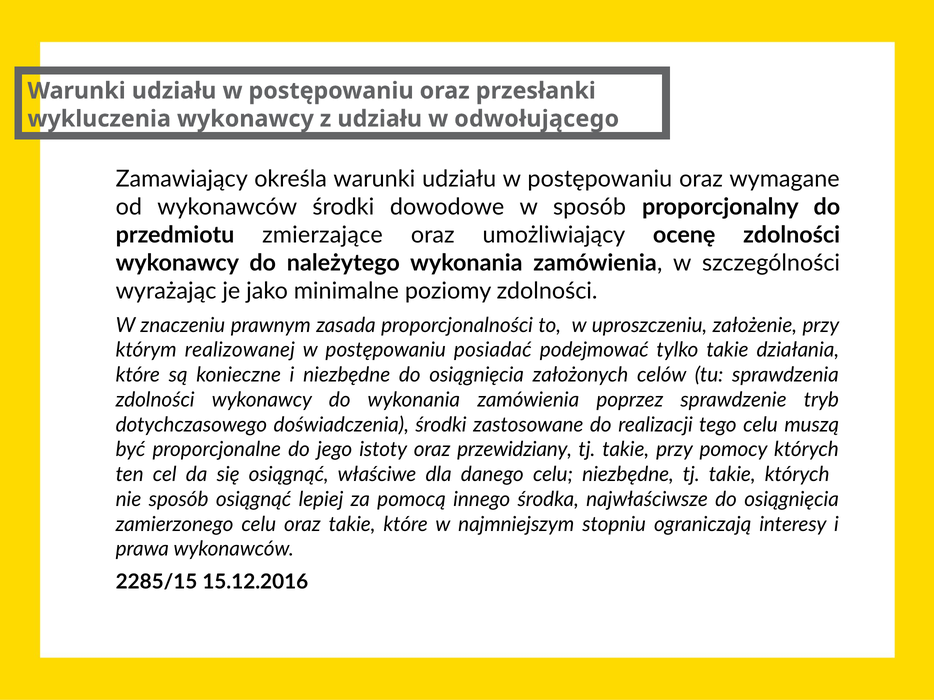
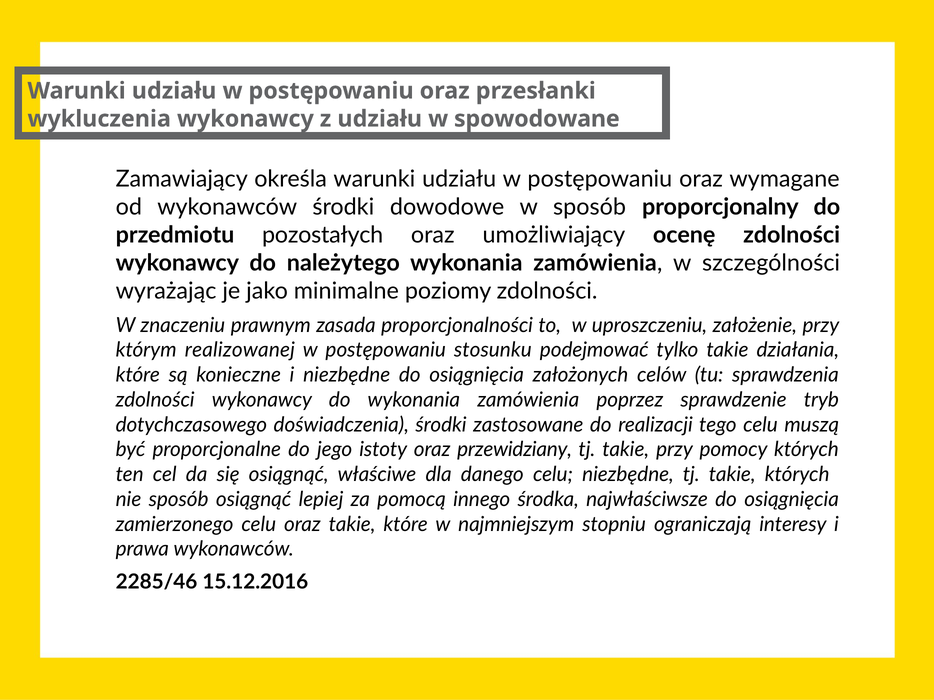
odwołującego: odwołującego -> spowodowane (537, 119)
zmierzające: zmierzające -> pozostałych (323, 235)
posiadać: posiadać -> stosunku (493, 350)
2285/15: 2285/15 -> 2285/46 (157, 582)
